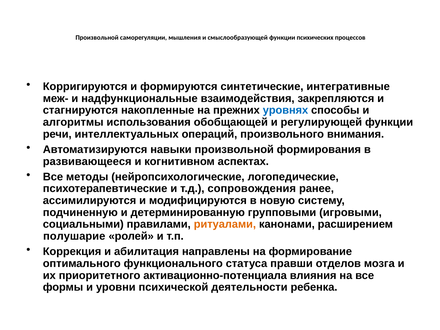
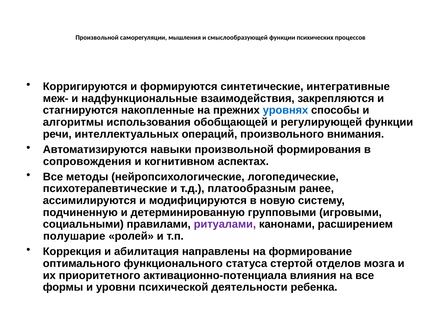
развивающееся: развивающееся -> сопровождения (87, 161)
сопровождения: сопровождения -> платообразным (252, 189)
ритуалами colour: orange -> purple (225, 224)
правши: правши -> стертой (292, 263)
